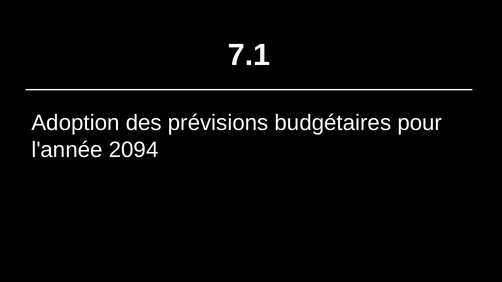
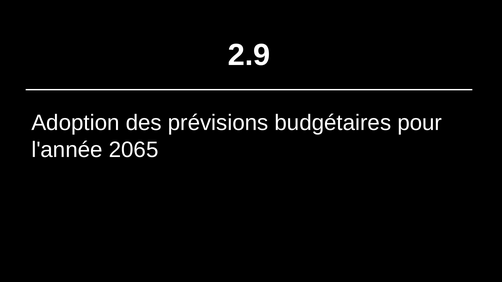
7.1: 7.1 -> 2.9 (249, 55)
2094: 2094 -> 2065 (134, 150)
